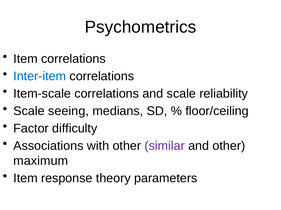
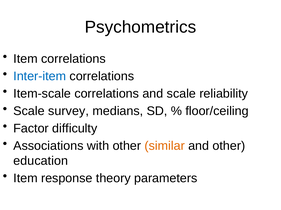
seeing: seeing -> survey (68, 111)
similar colour: purple -> orange (165, 146)
maximum: maximum -> education (41, 161)
